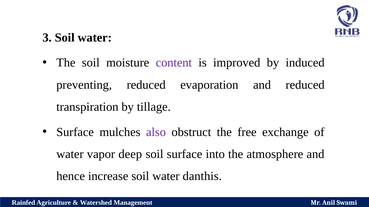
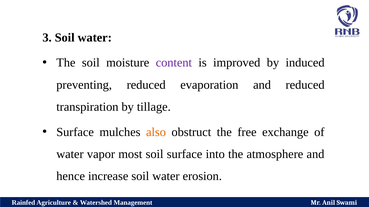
also colour: purple -> orange (156, 132)
deep: deep -> most (130, 154)
danthis: danthis -> erosion (202, 177)
